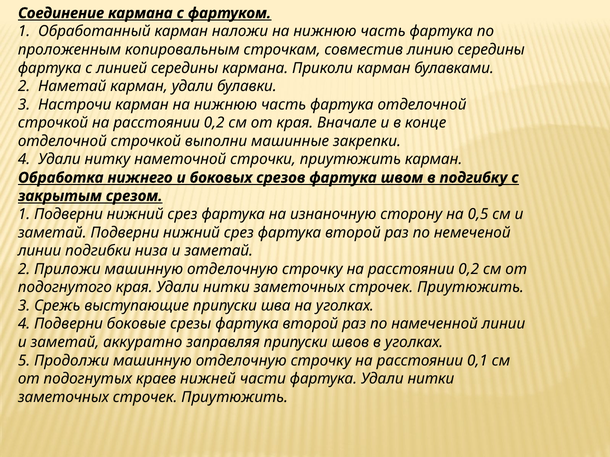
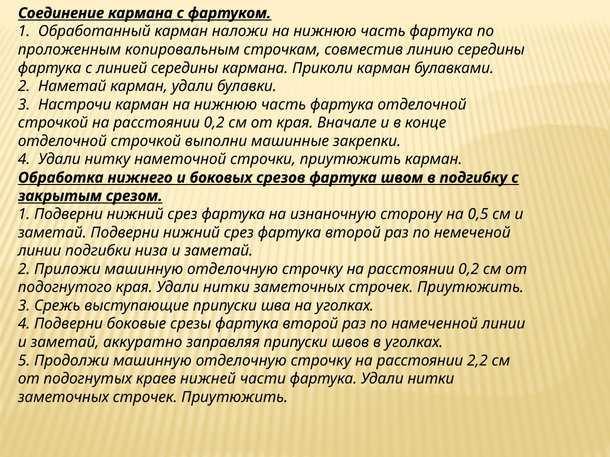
0,1: 0,1 -> 2,2 (477, 361)
